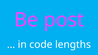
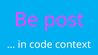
lengths: lengths -> context (73, 45)
